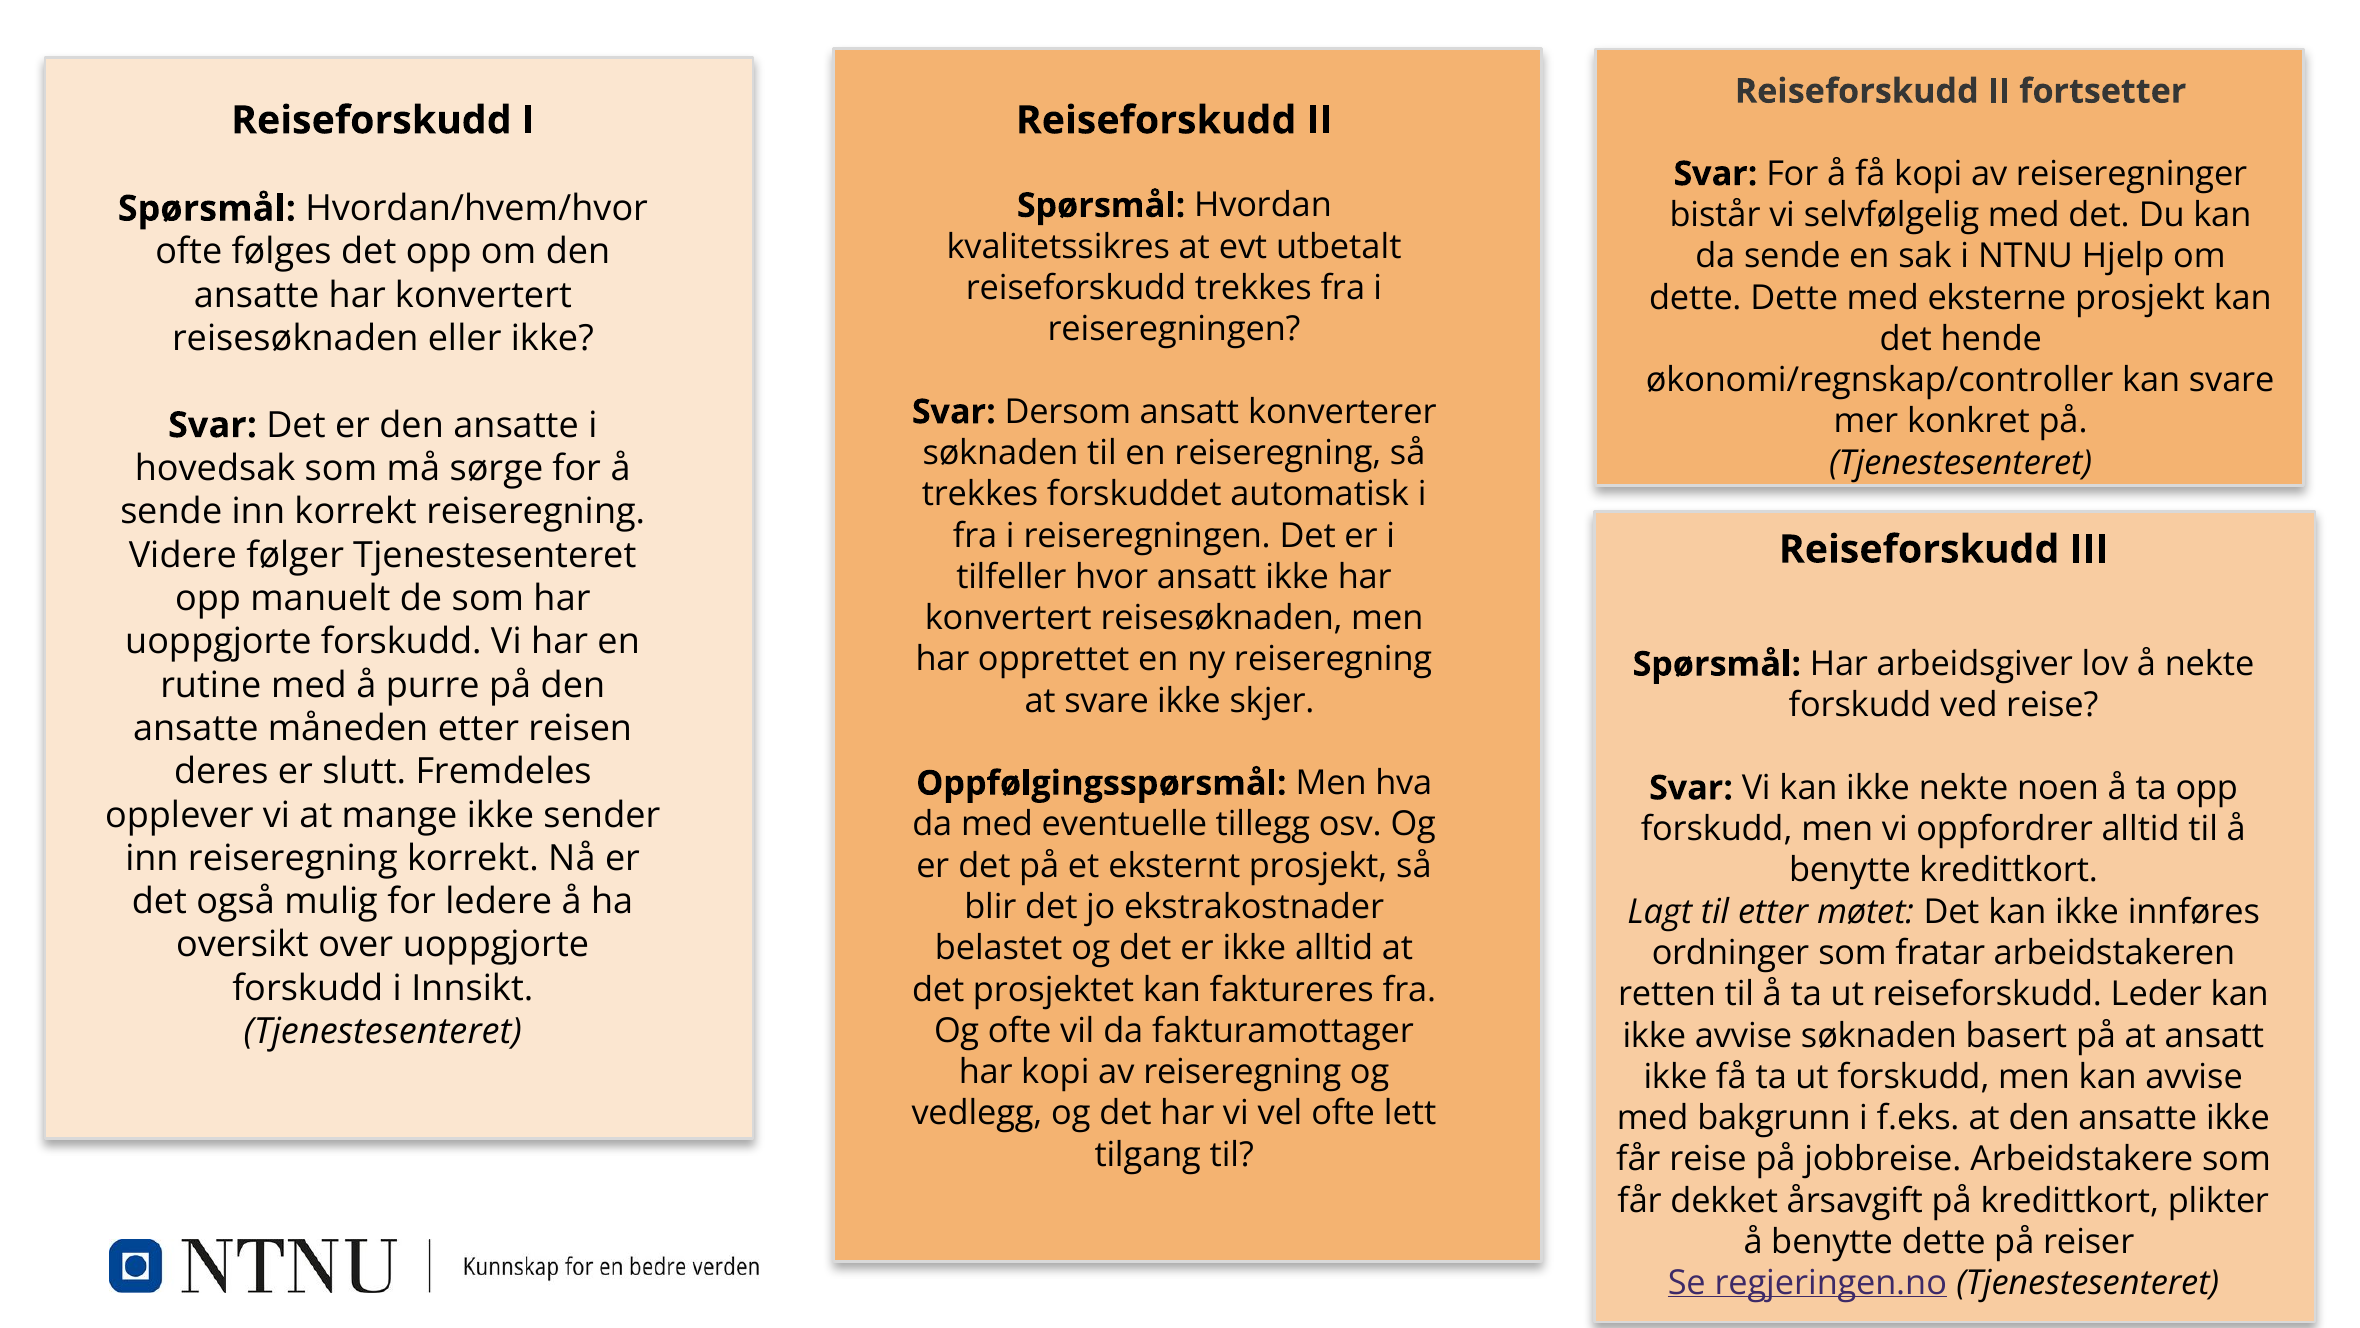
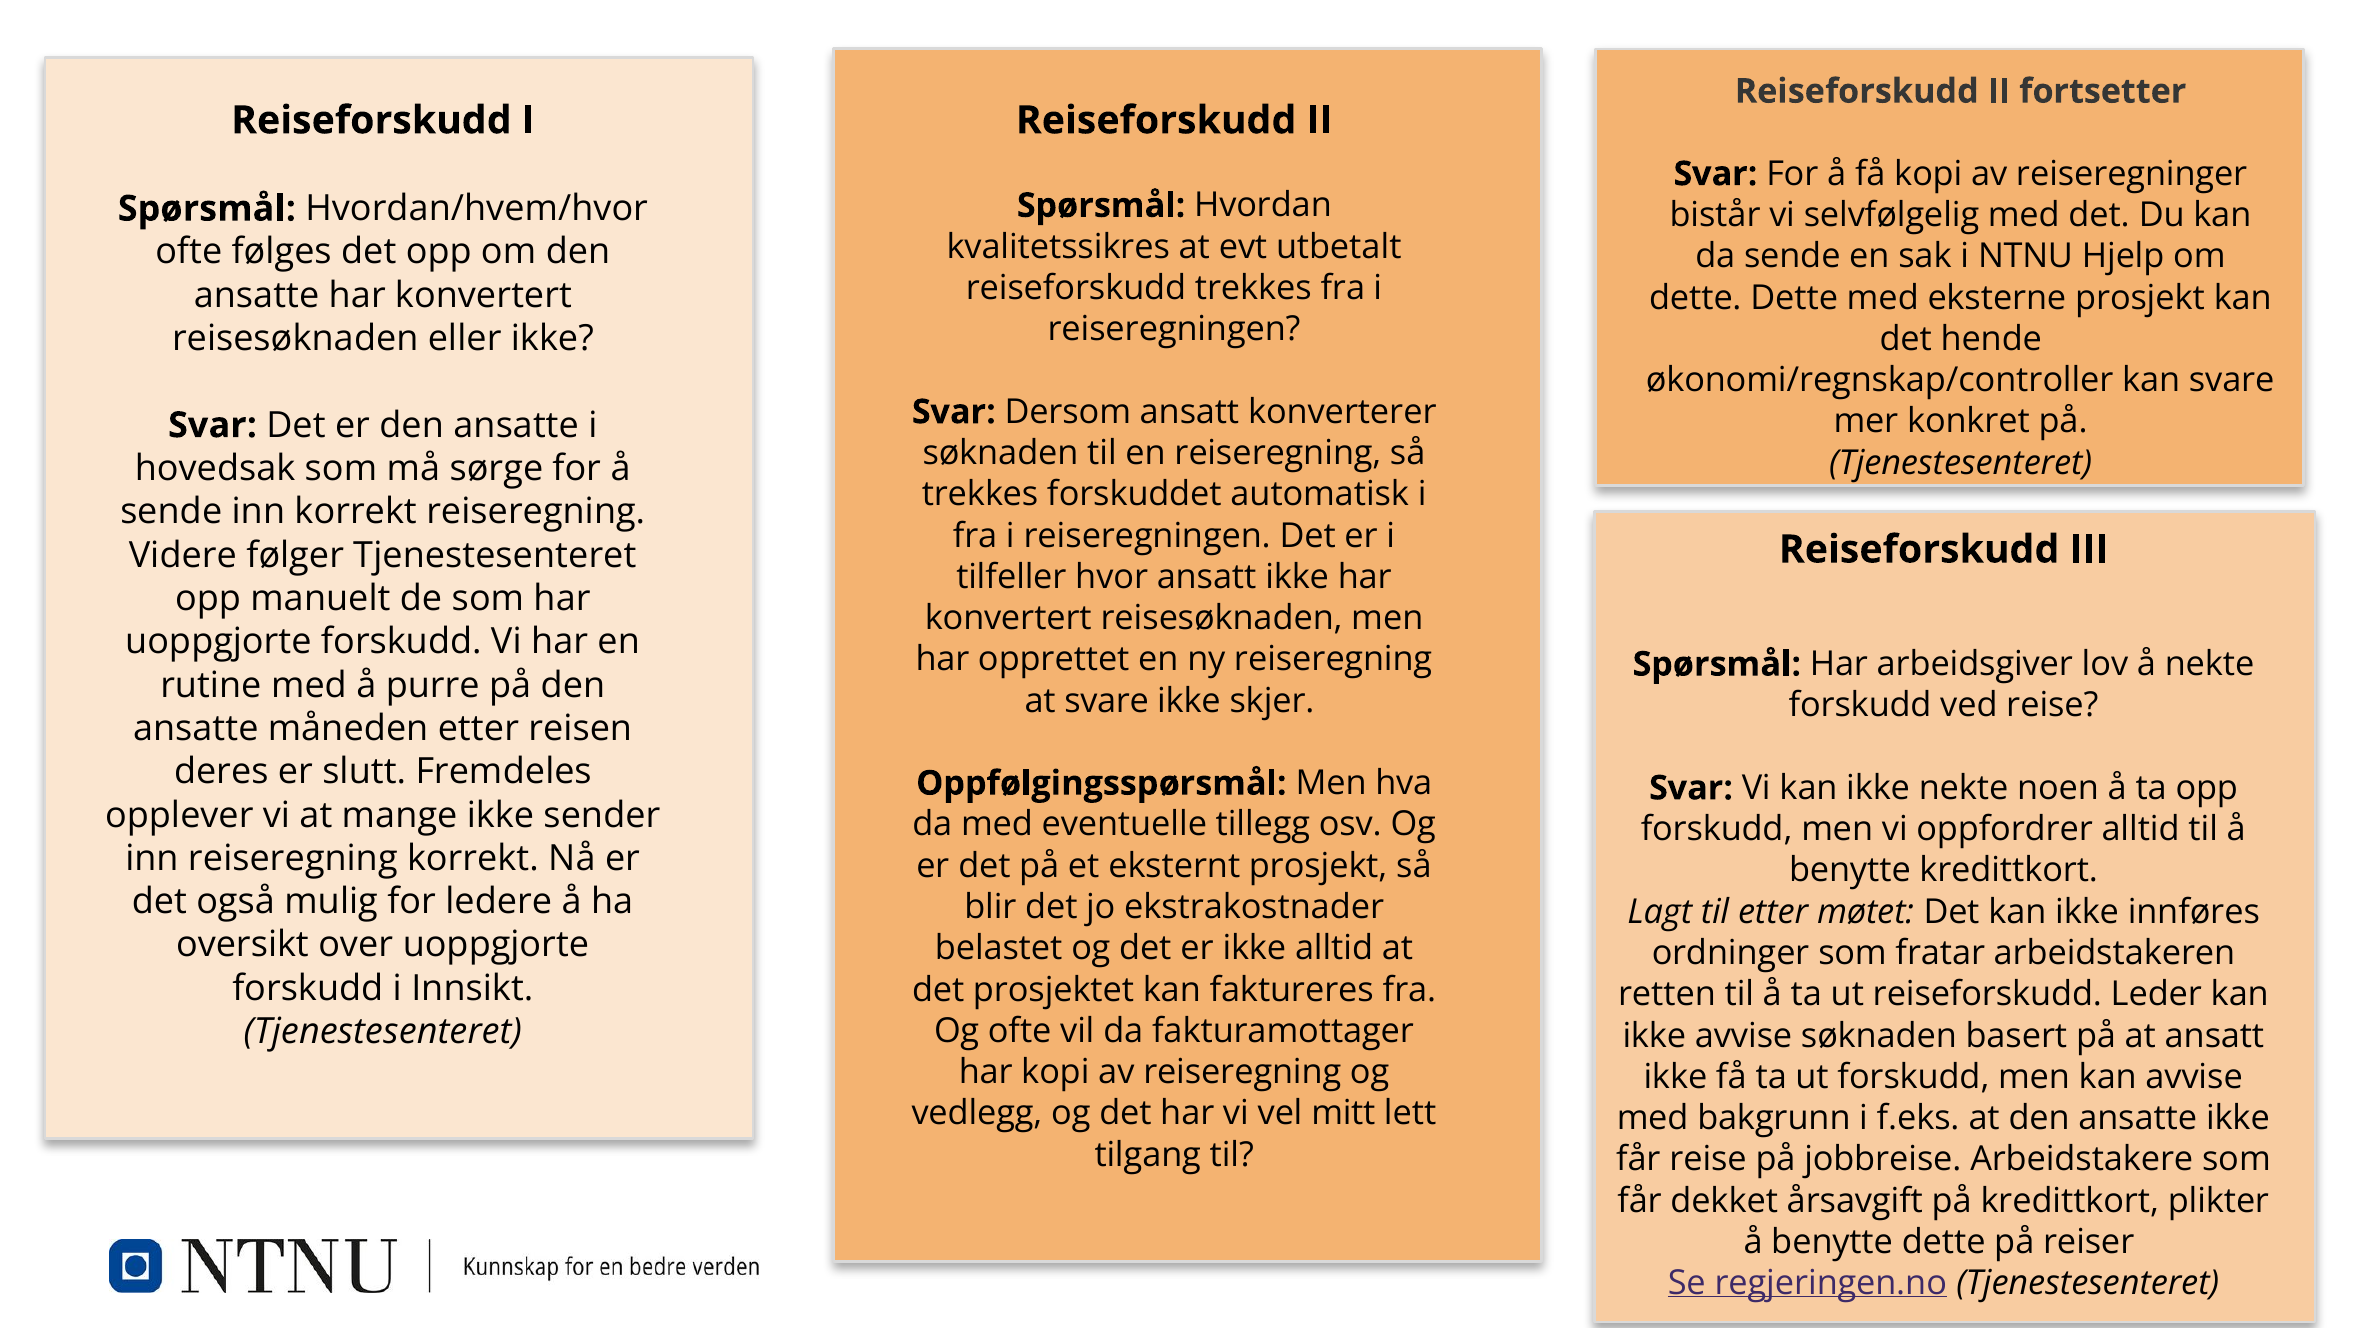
vel ofte: ofte -> mitt (1343, 1113)
